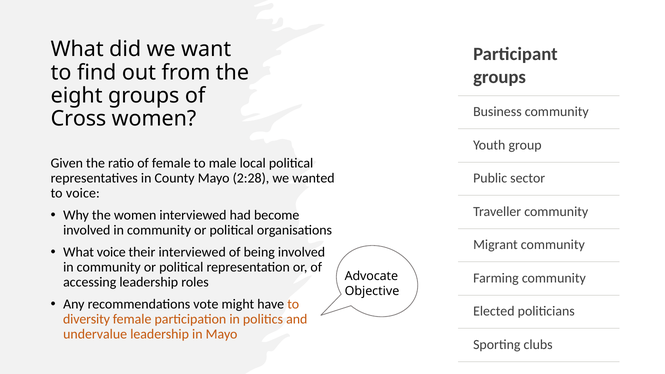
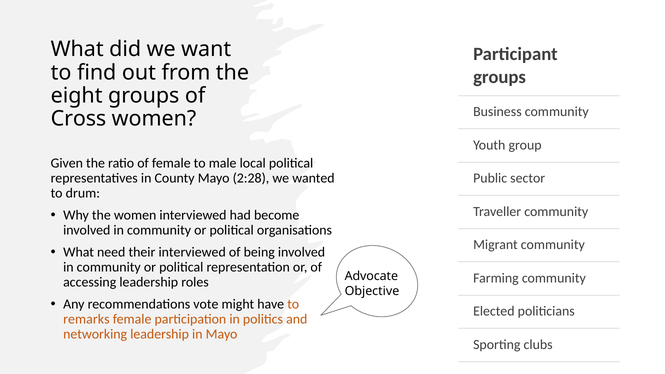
to voice: voice -> drum (83, 193)
What voice: voice -> need (111, 252)
diversity: diversity -> remarks (86, 319)
undervalue: undervalue -> networking (95, 334)
